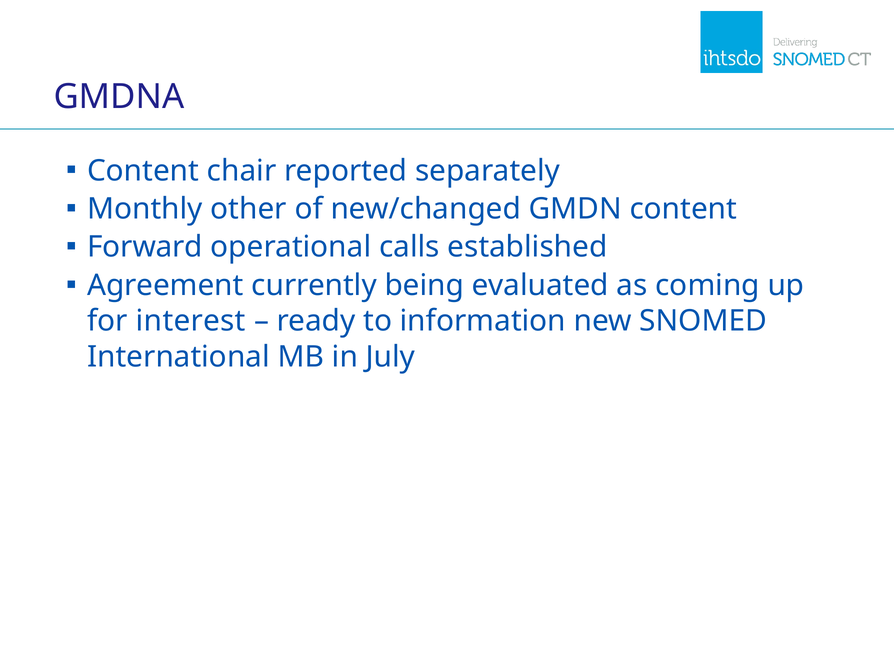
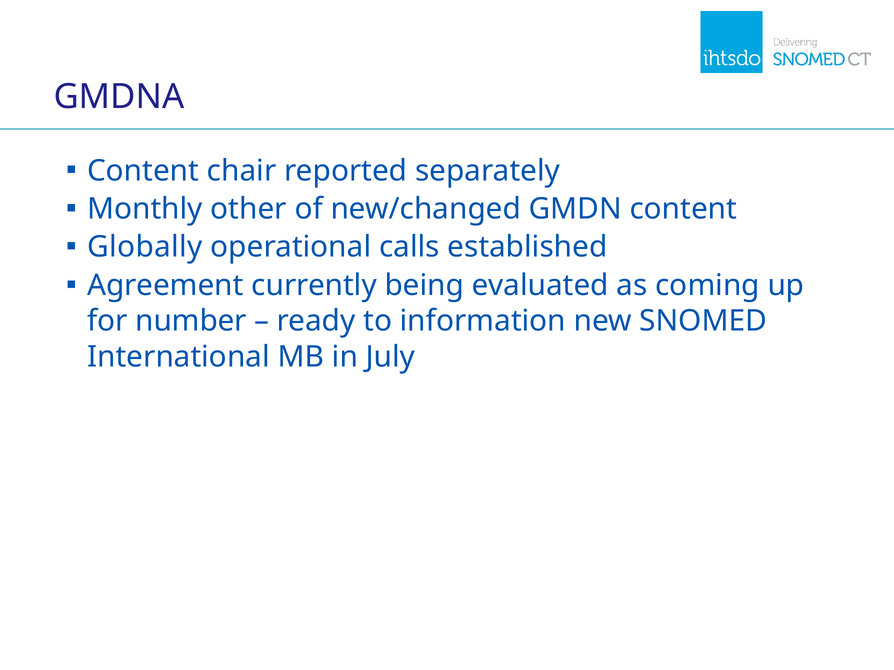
Forward: Forward -> Globally (145, 247)
interest: interest -> number (191, 321)
